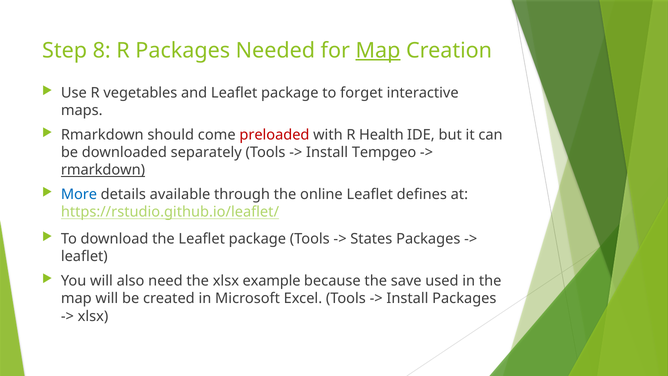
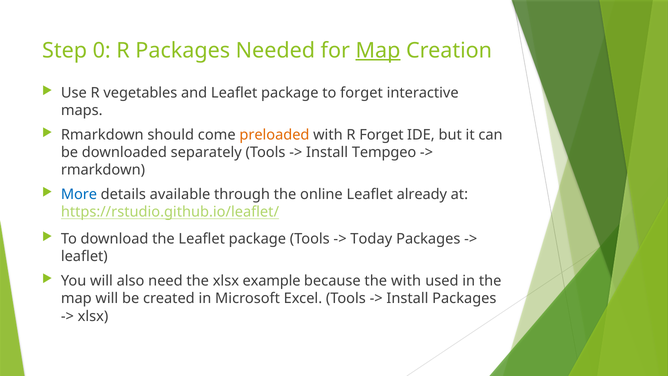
8: 8 -> 0 (102, 50)
preloaded colour: red -> orange (274, 135)
R Health: Health -> Forget (381, 135)
rmarkdown underline: present -> none (103, 170)
defines: defines -> already (422, 194)
States: States -> Today (371, 239)
the save: save -> with (406, 281)
